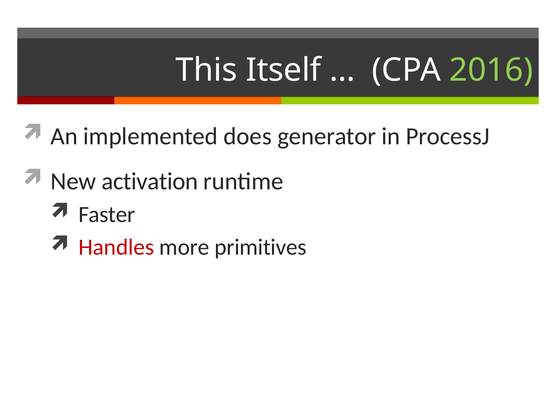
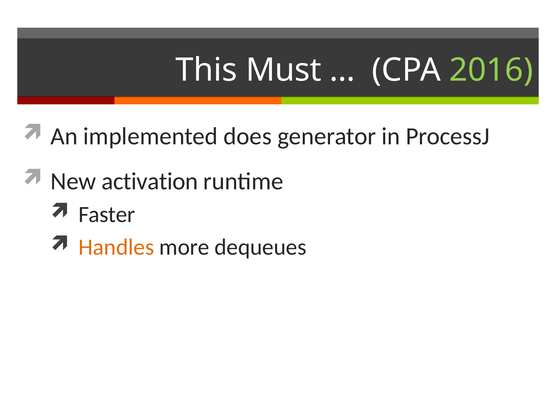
Itself: Itself -> Must (284, 70)
Handles colour: red -> orange (116, 247)
primitives: primitives -> dequeues (260, 247)
